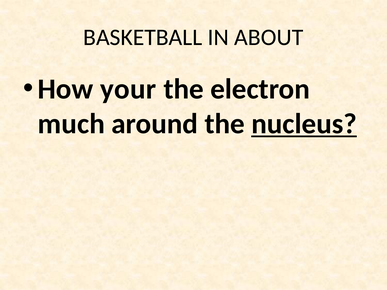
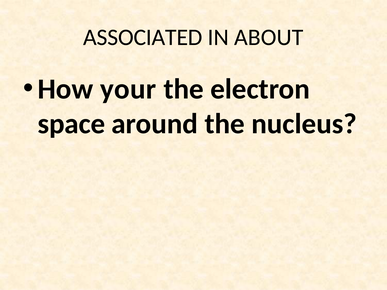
BASKETBALL: BASKETBALL -> ASSOCIATED (143, 37)
much: much -> space (71, 124)
nucleus underline: present -> none (304, 124)
